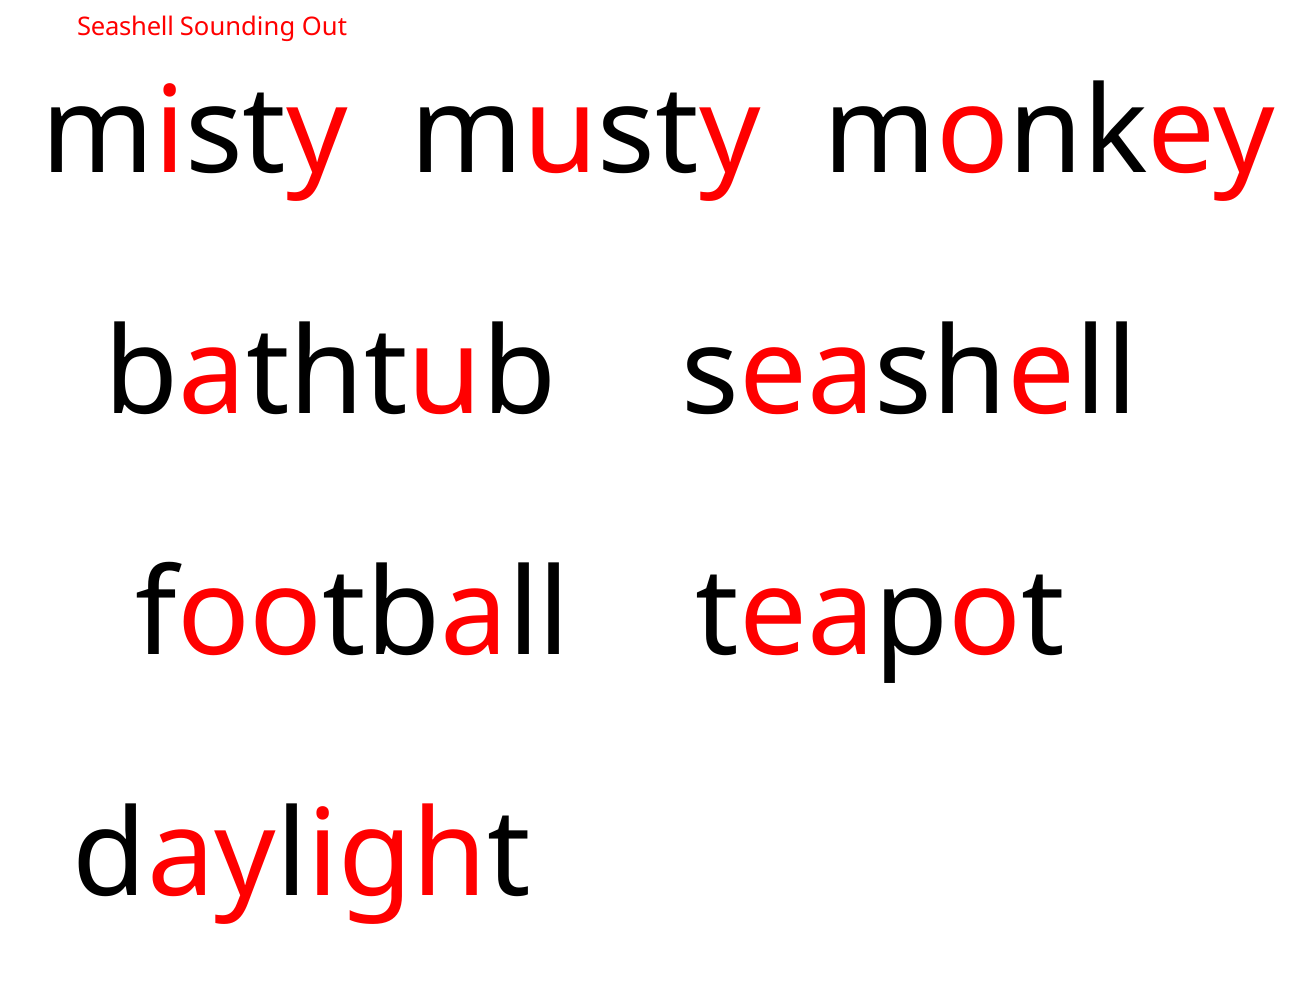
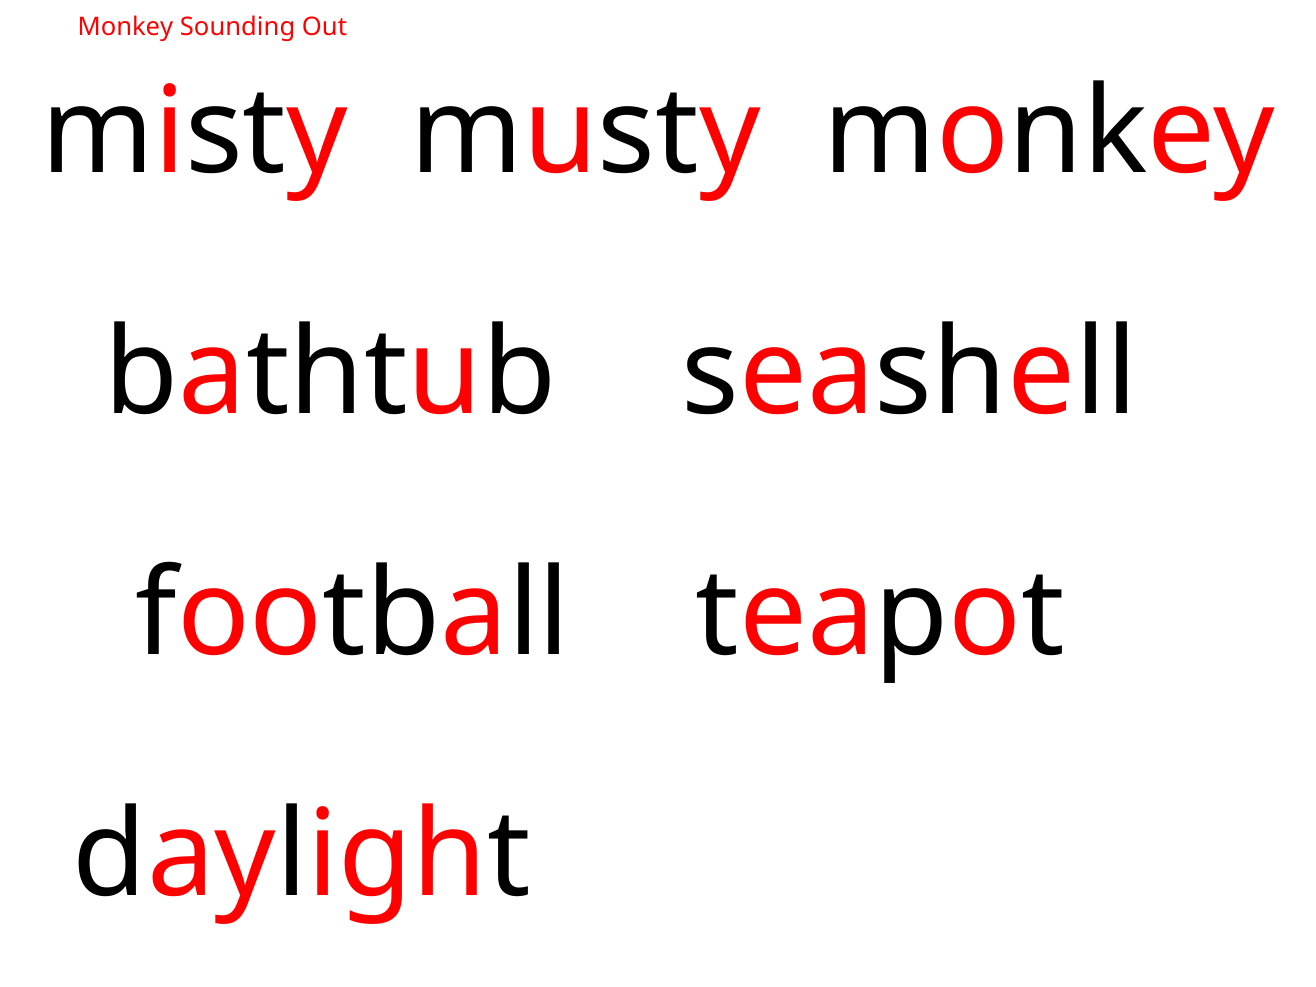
Seashell: Seashell -> Monkey (125, 27)
